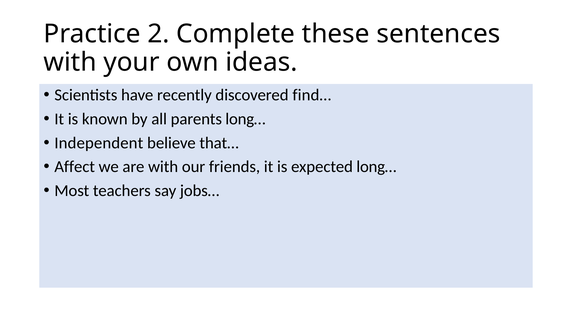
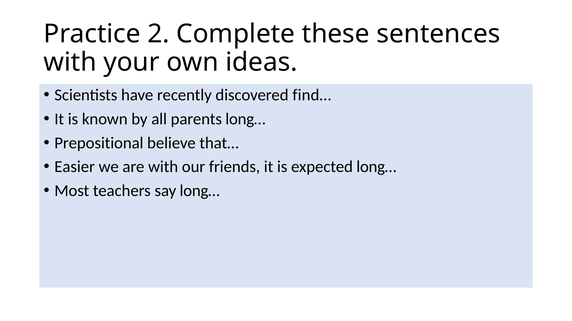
Independent: Independent -> Prepositional (99, 143)
Affect: Affect -> Easier (75, 167)
say jobs…: jobs… -> long… (200, 191)
